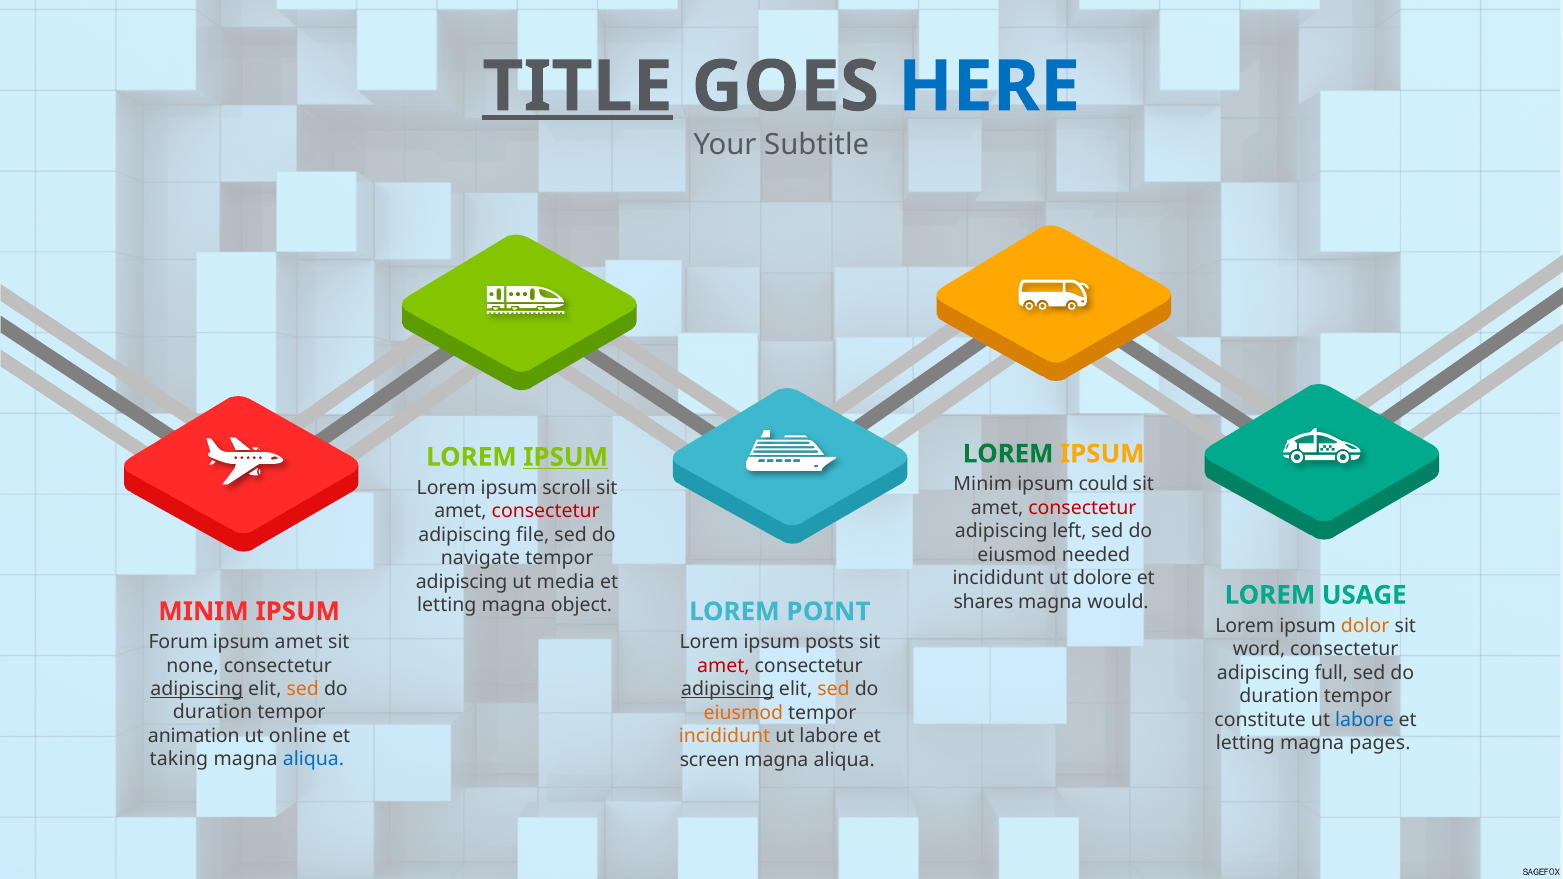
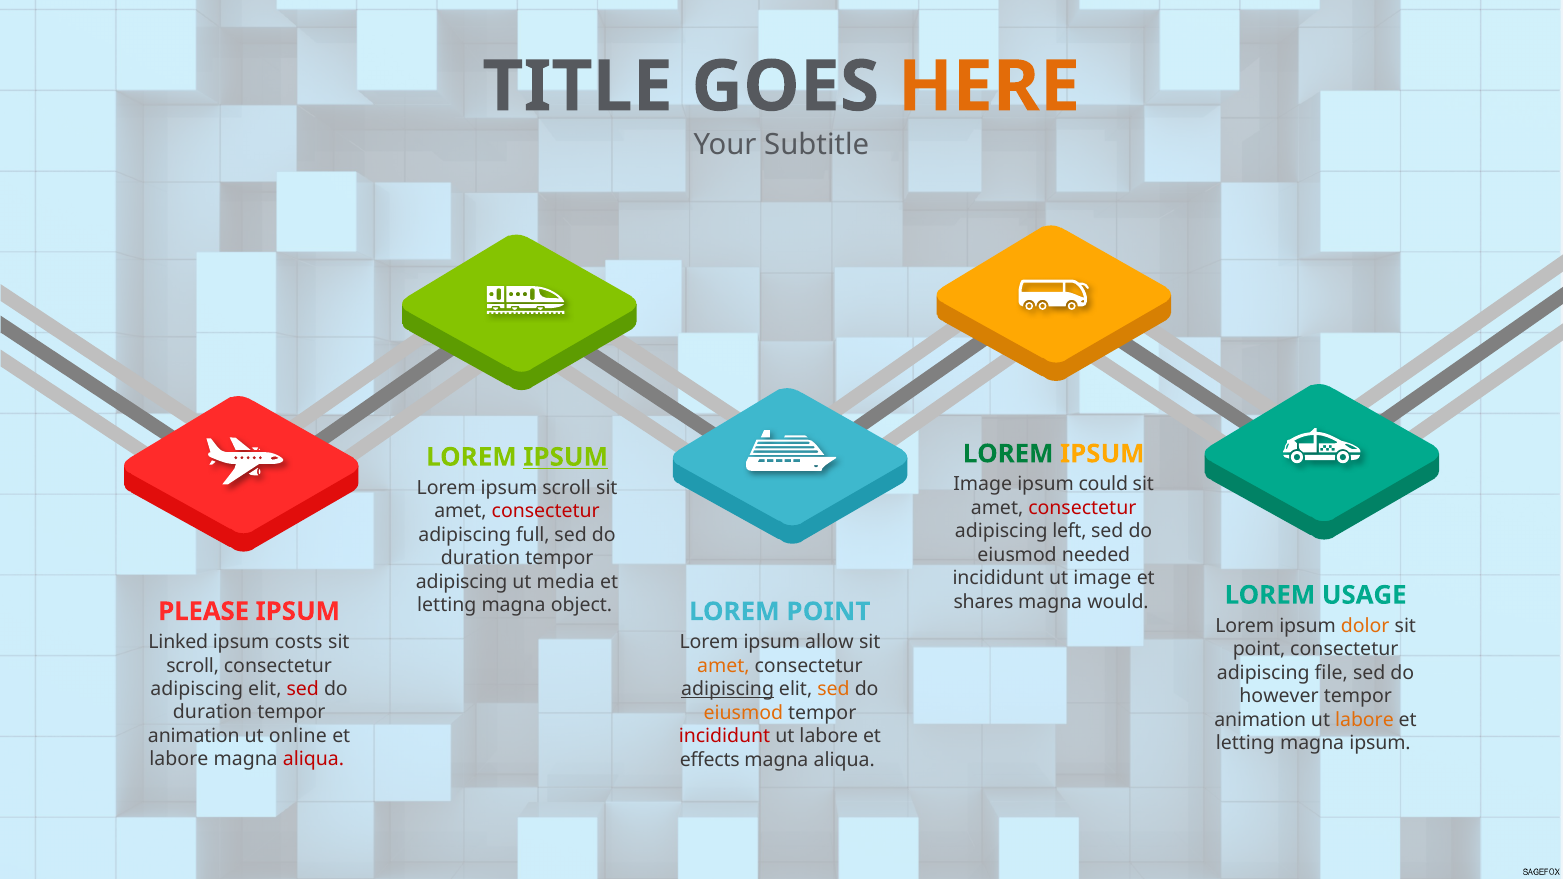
TITLE underline: present -> none (577, 87)
HERE colour: blue -> orange (989, 87)
Minim: Minim -> Image (983, 485)
file: file -> full (533, 535)
navigate: navigate -> duration (480, 558)
ut dolore: dolore -> image (1102, 578)
MINIM: MINIM -> PLEASE (204, 612)
Forum: Forum -> Linked (178, 642)
ipsum amet: amet -> costs (299, 642)
posts: posts -> allow (829, 643)
word: word -> point (1259, 650)
none: none -> scroll (193, 666)
amet colour: red -> orange (723, 666)
full: full -> file (1331, 673)
adipiscing underline: present -> none (197, 689)
sed colour: orange -> red (303, 689)
duration: duration -> however (1279, 696)
constitute: constitute -> animation (1260, 720)
labore colour: blue -> orange (1364, 720)
incididunt colour: orange -> red (725, 736)
magna pages: pages -> ipsum (1380, 743)
taking: taking -> labore (179, 760)
aliqua colour: blue -> red (314, 760)
screen: screen -> effects (710, 760)
